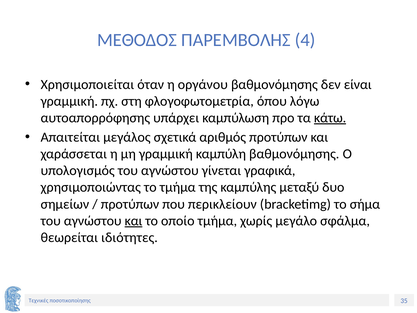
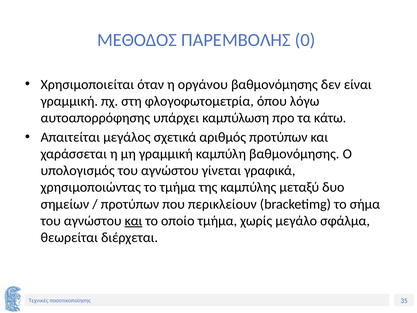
4: 4 -> 0 (305, 40)
κάτω underline: present -> none (330, 118)
ιδιότητες: ιδιότητες -> διέρχεται (130, 237)
